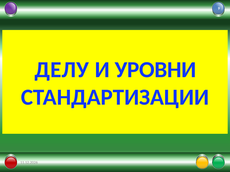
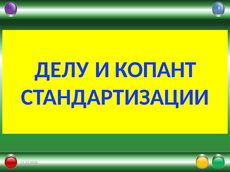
УРОВНИ: УРОВНИ -> КОПАНТ (156, 70)
